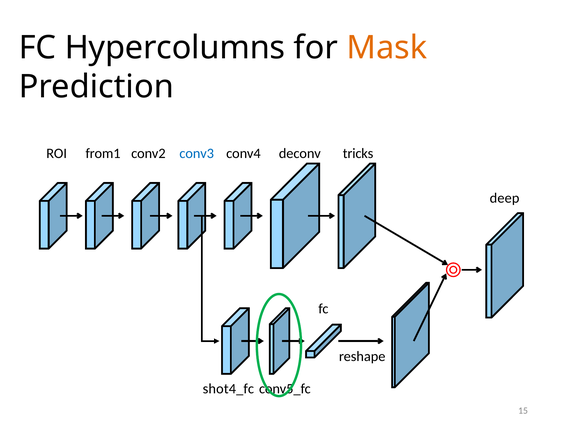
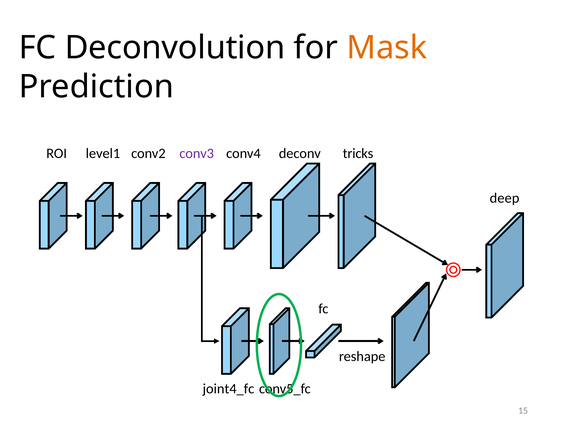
Hypercolumns: Hypercolumns -> Deconvolution (175, 48)
from1: from1 -> level1 (103, 154)
conv3 colour: blue -> purple (197, 154)
shot4_fc: shot4_fc -> joint4_fc (228, 389)
